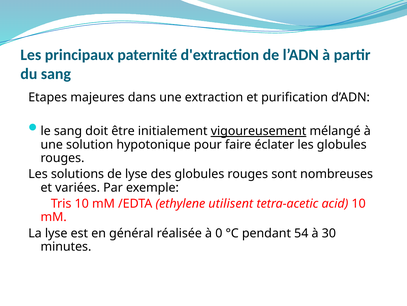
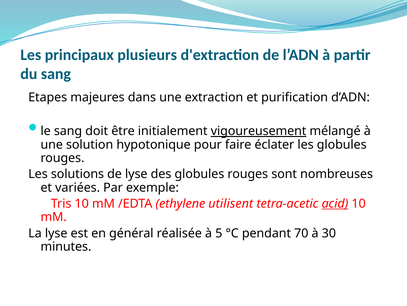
paternité: paternité -> plusieurs (147, 55)
acid underline: none -> present (335, 203)
0: 0 -> 5 (219, 233)
54: 54 -> 70 (301, 233)
